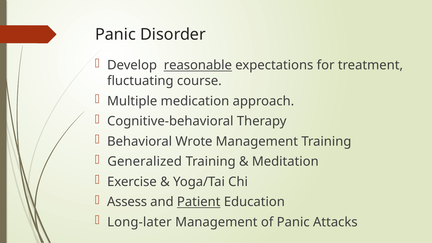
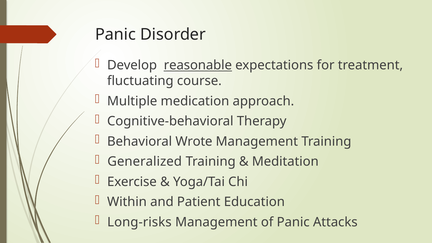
Assess: Assess -> Within (127, 202)
Patient underline: present -> none (199, 202)
Long-later: Long-later -> Long-risks (139, 222)
